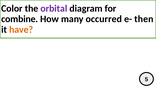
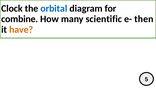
Color: Color -> Clock (12, 8)
orbital colour: purple -> blue (54, 8)
occurred: occurred -> scientific (104, 19)
